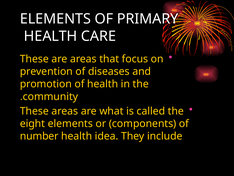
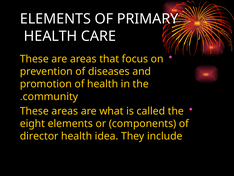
number: number -> director (39, 136)
